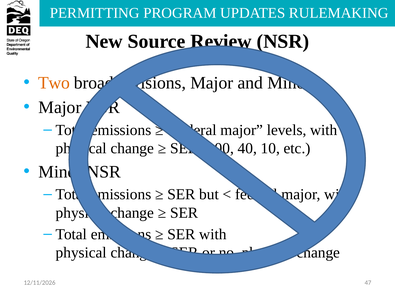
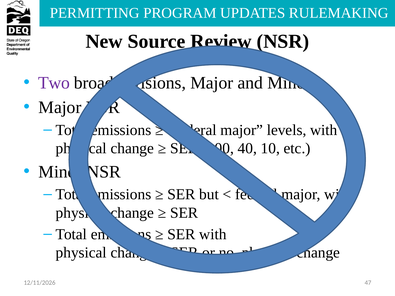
Two colour: orange -> purple (54, 83)
